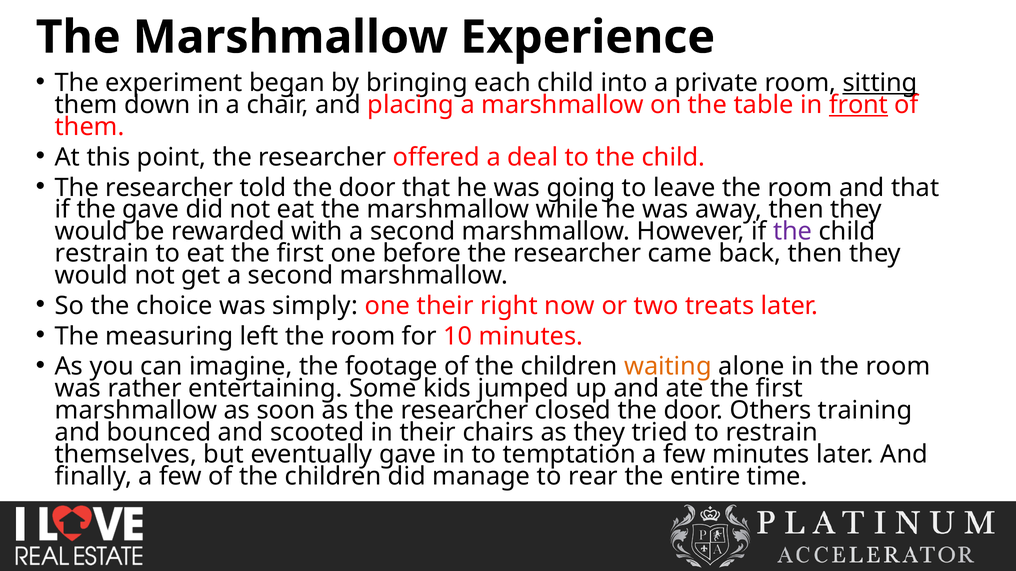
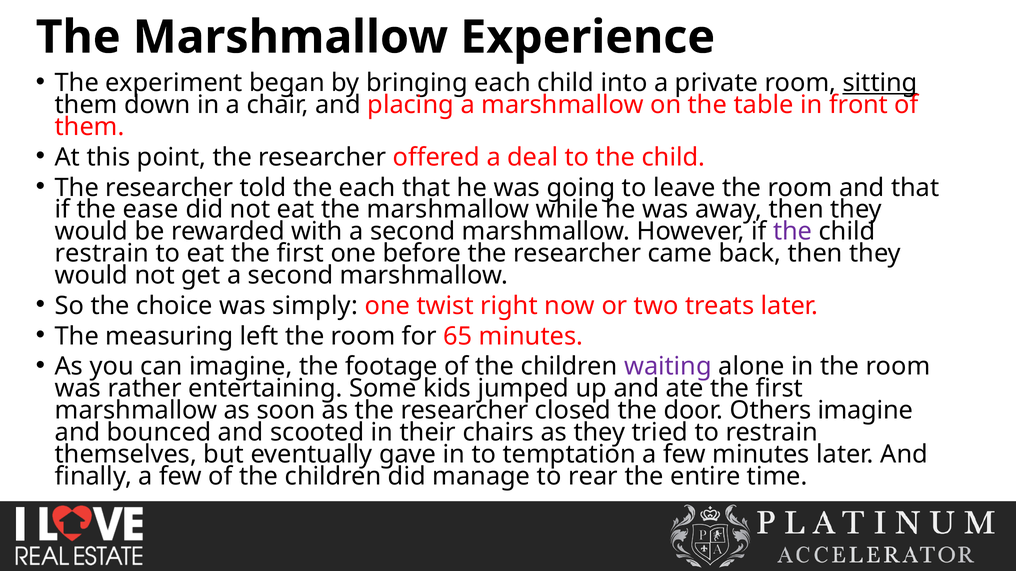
front underline: present -> none (859, 105)
told the door: door -> each (367, 188)
the gave: gave -> ease (151, 210)
one their: their -> twist (445, 306)
10: 10 -> 65 (458, 336)
waiting colour: orange -> purple (668, 367)
Others training: training -> imagine (865, 411)
